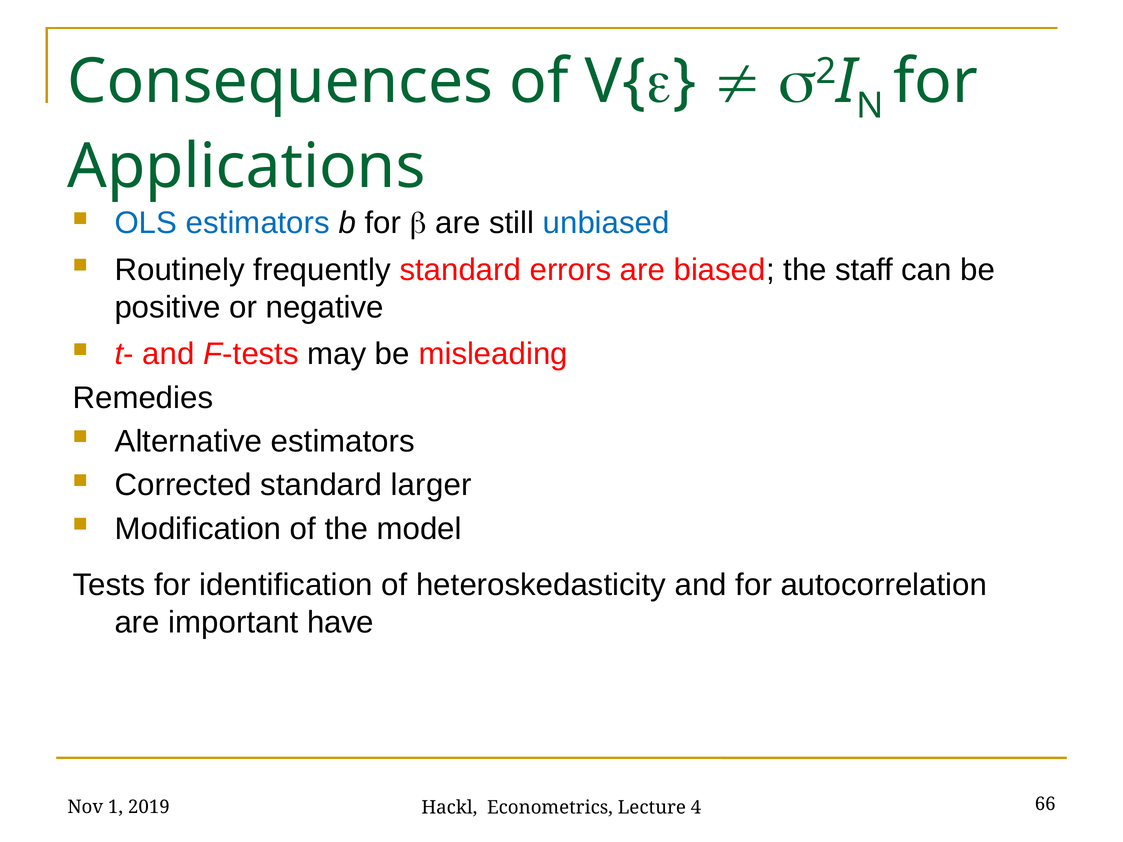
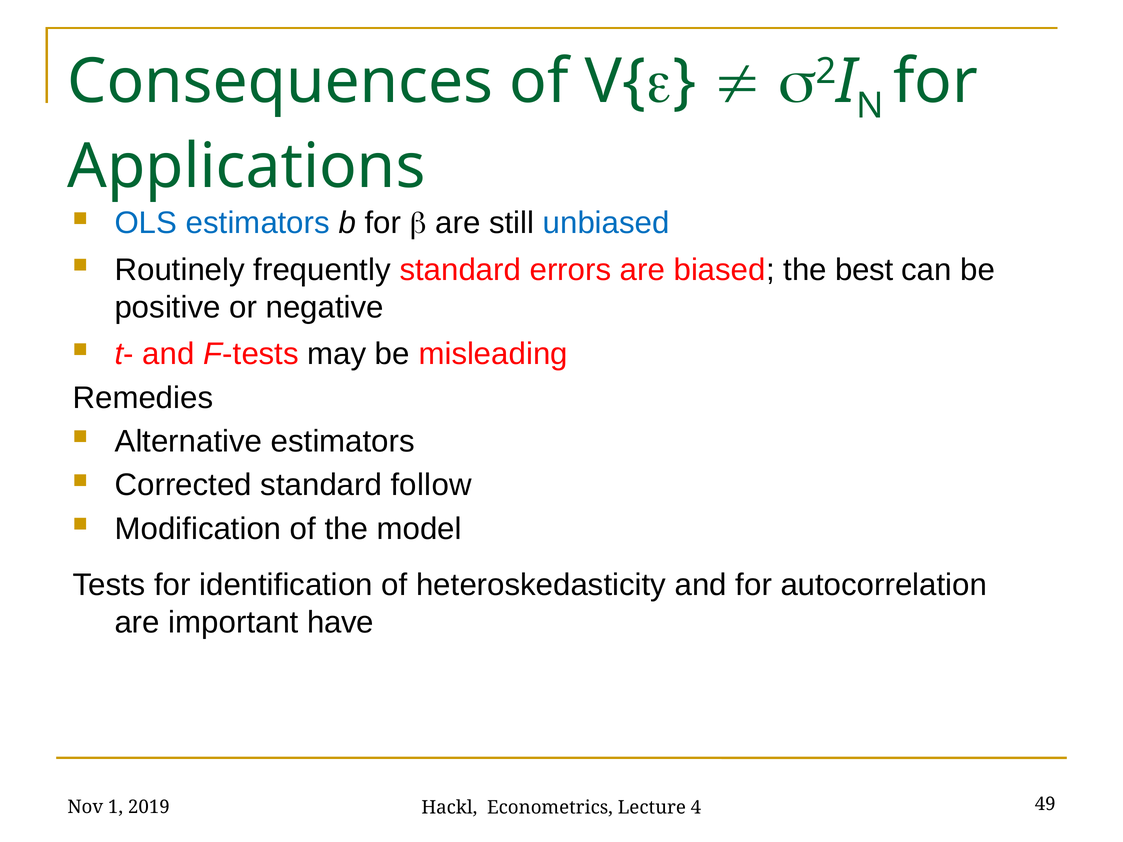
staff: staff -> best (864, 270)
larger: larger -> follow (431, 485)
66: 66 -> 49 (1045, 804)
